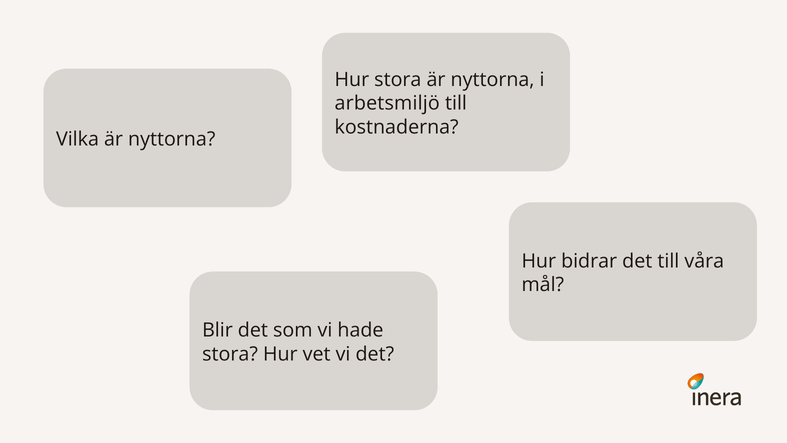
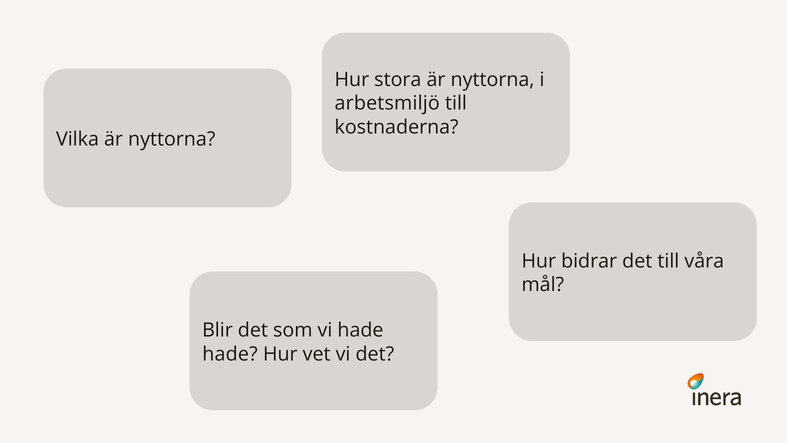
stora: stora -> hade (230, 354)
